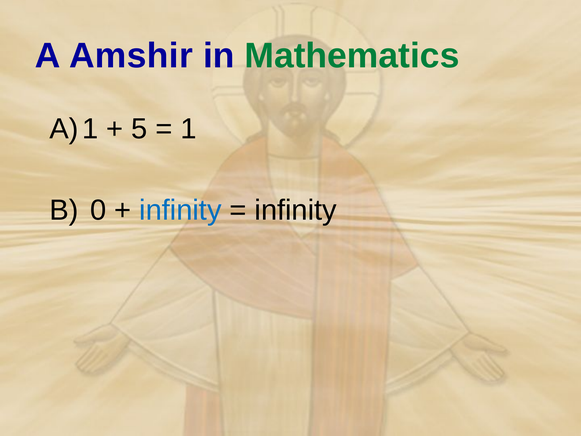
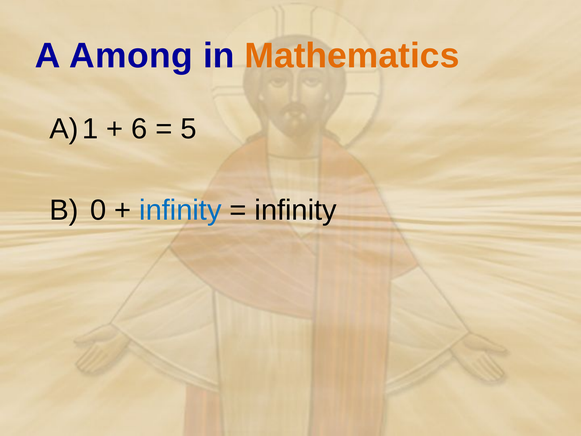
Amshir: Amshir -> Among (131, 56)
Mathematics colour: green -> orange (352, 56)
5: 5 -> 6 (139, 129)
1: 1 -> 5 (189, 129)
